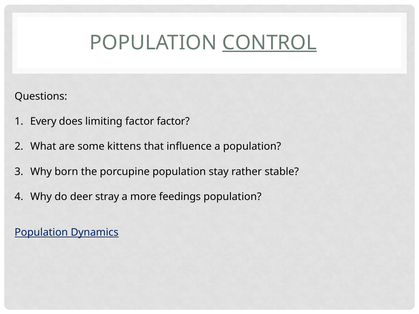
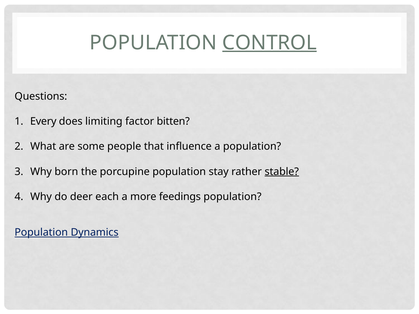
factor factor: factor -> bitten (173, 122)
kittens: kittens -> people (124, 147)
stable underline: none -> present (282, 172)
stray: stray -> each (107, 197)
